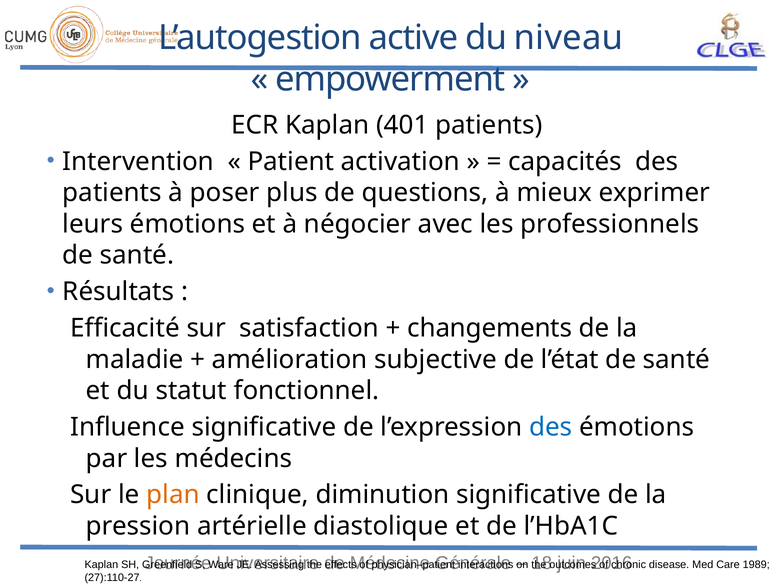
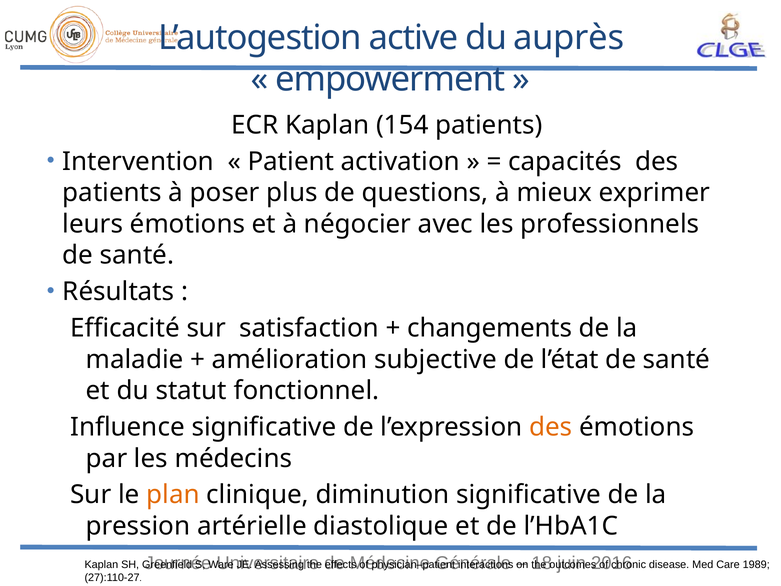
niveau: niveau -> auprès (569, 38)
401: 401 -> 154 (402, 125)
des colour: blue -> orange (551, 427)
